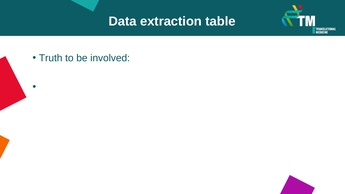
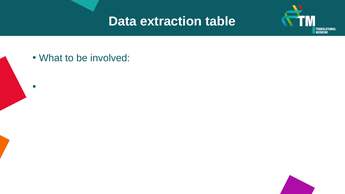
Truth: Truth -> What (51, 58)
